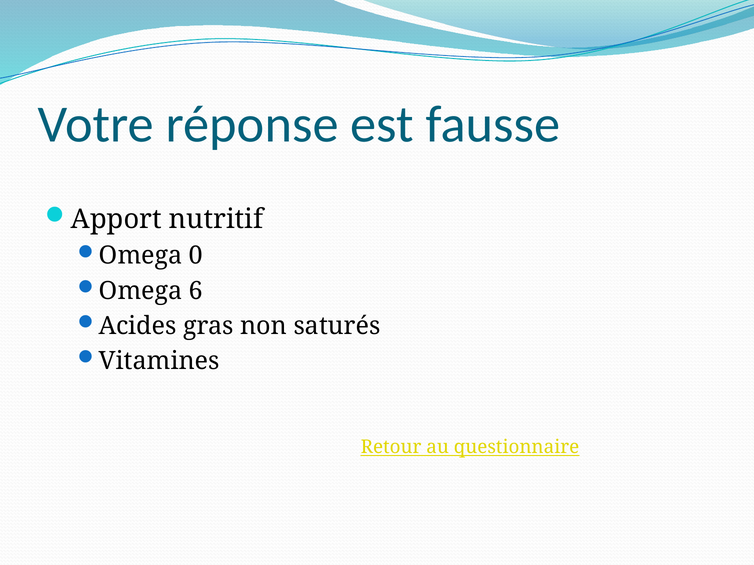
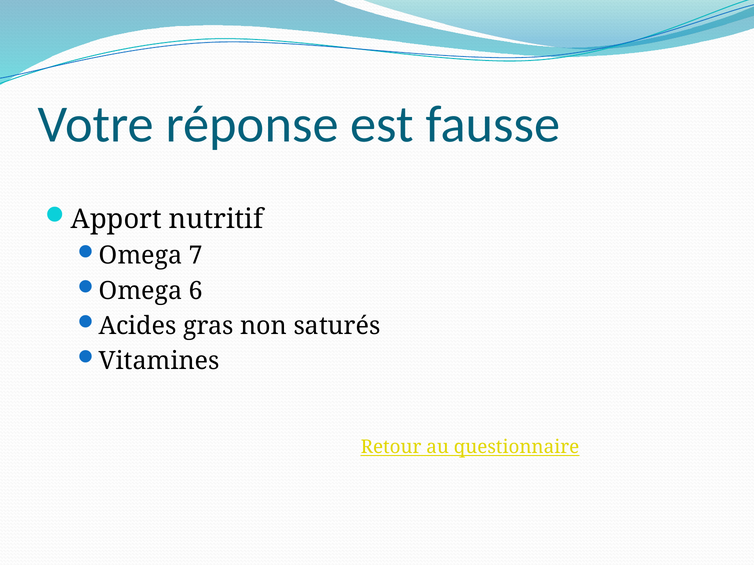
0: 0 -> 7 (196, 256)
